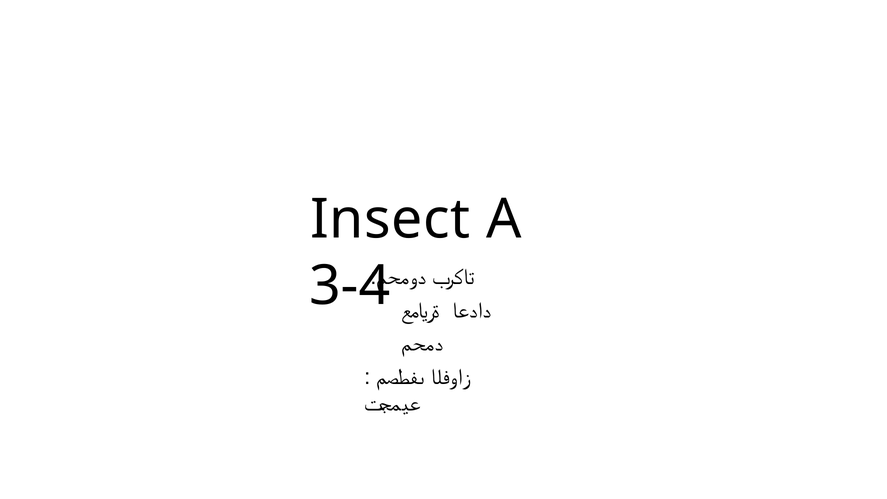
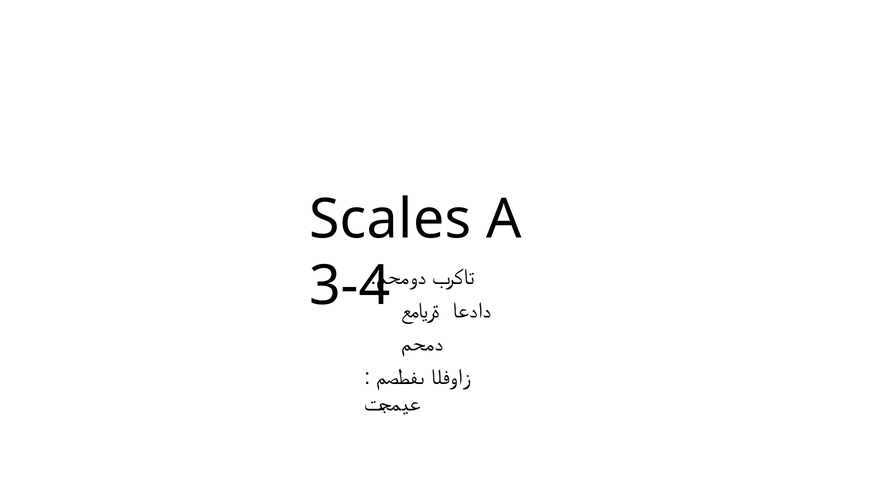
Insect: Insect -> Scales (390, 219)
